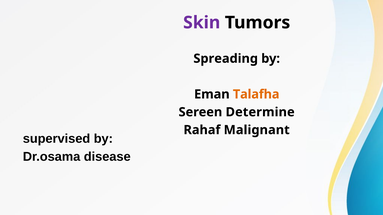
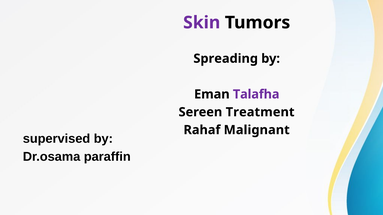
Talafha colour: orange -> purple (256, 94)
Determine: Determine -> Treatment (260, 112)
disease: disease -> paraffin (107, 157)
